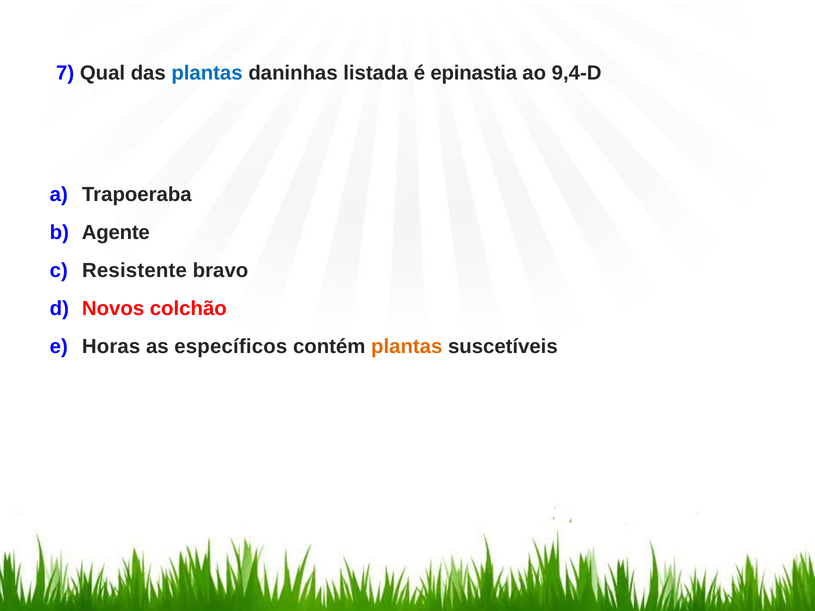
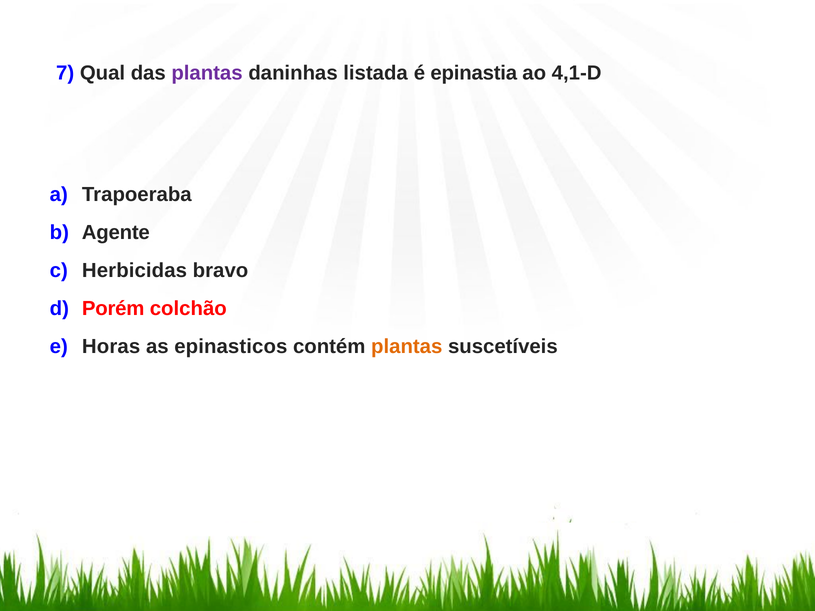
plantas colour: blue -> purple (207, 73)
9,4-D: 9,4-D -> 4,1-D (577, 73)
Resistente: Resistente -> Herbicidas (135, 271)
Novos: Novos -> Porém (113, 309)
específicos: específicos -> epinasticos (231, 347)
